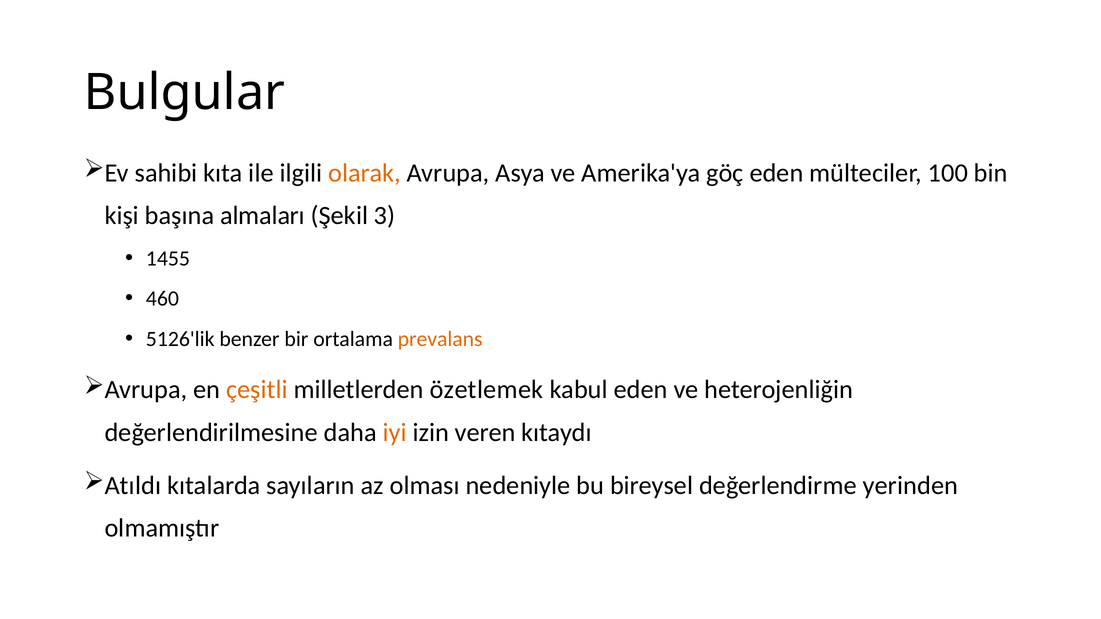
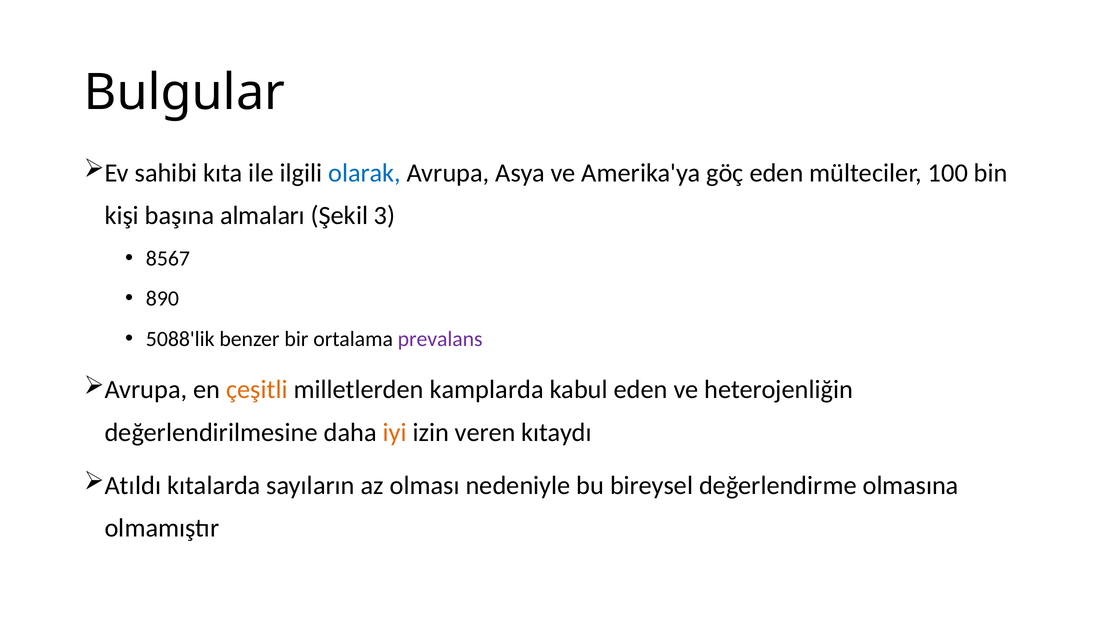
olarak colour: orange -> blue (365, 173)
1455: 1455 -> 8567 (168, 259)
460: 460 -> 890 (162, 299)
5126'lik: 5126'lik -> 5088'lik (180, 339)
prevalans colour: orange -> purple (440, 339)
özetlemek: özetlemek -> kamplarda (487, 390)
yerinden: yerinden -> olmasına (911, 486)
